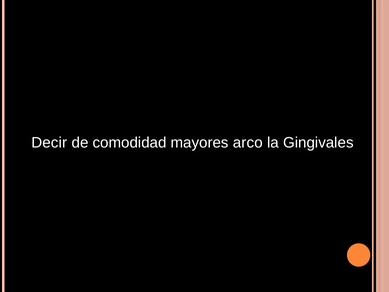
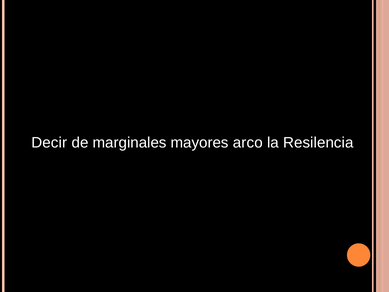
comodidad: comodidad -> marginales (130, 143)
Gingivales: Gingivales -> Resilencia (318, 143)
